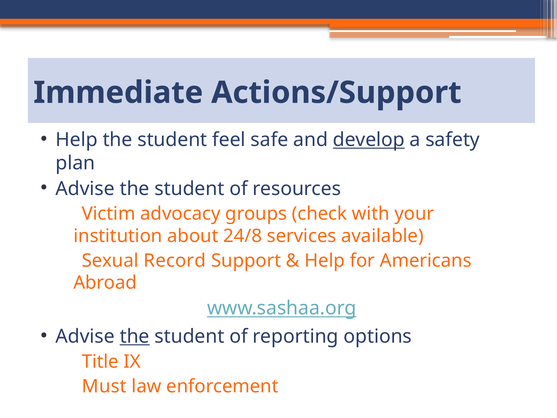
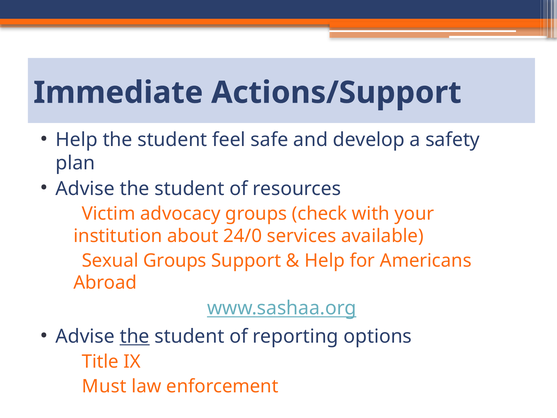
develop underline: present -> none (369, 140)
24/8: 24/8 -> 24/0 (243, 236)
Sexual Record: Record -> Groups (175, 260)
